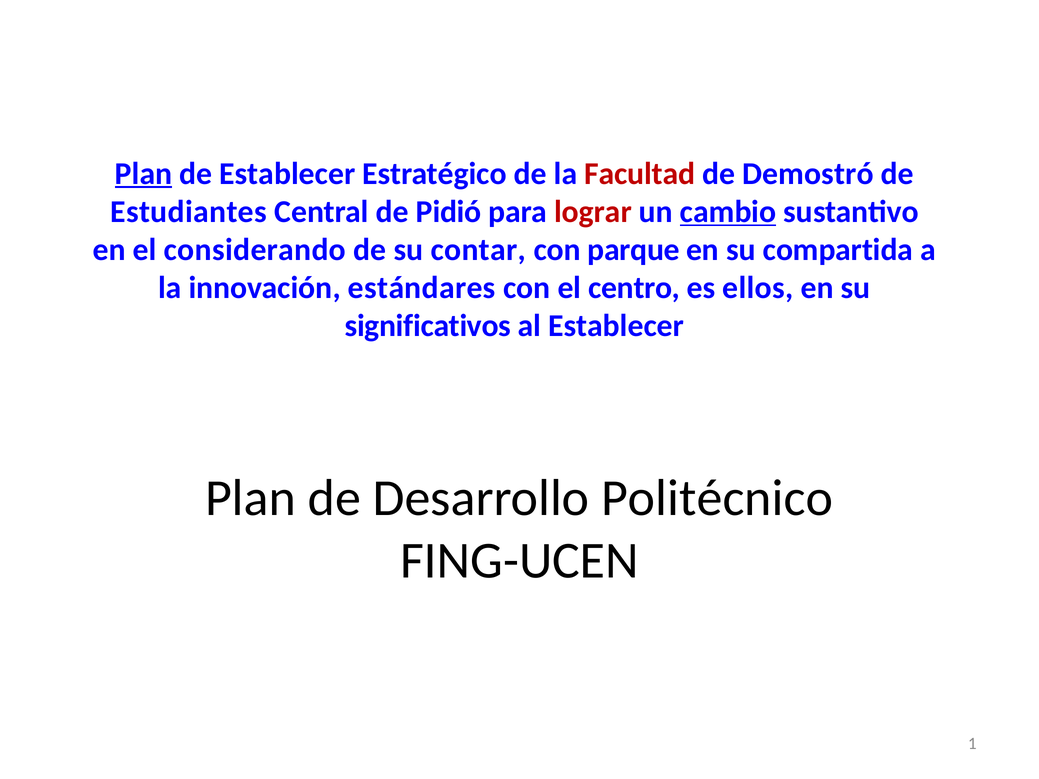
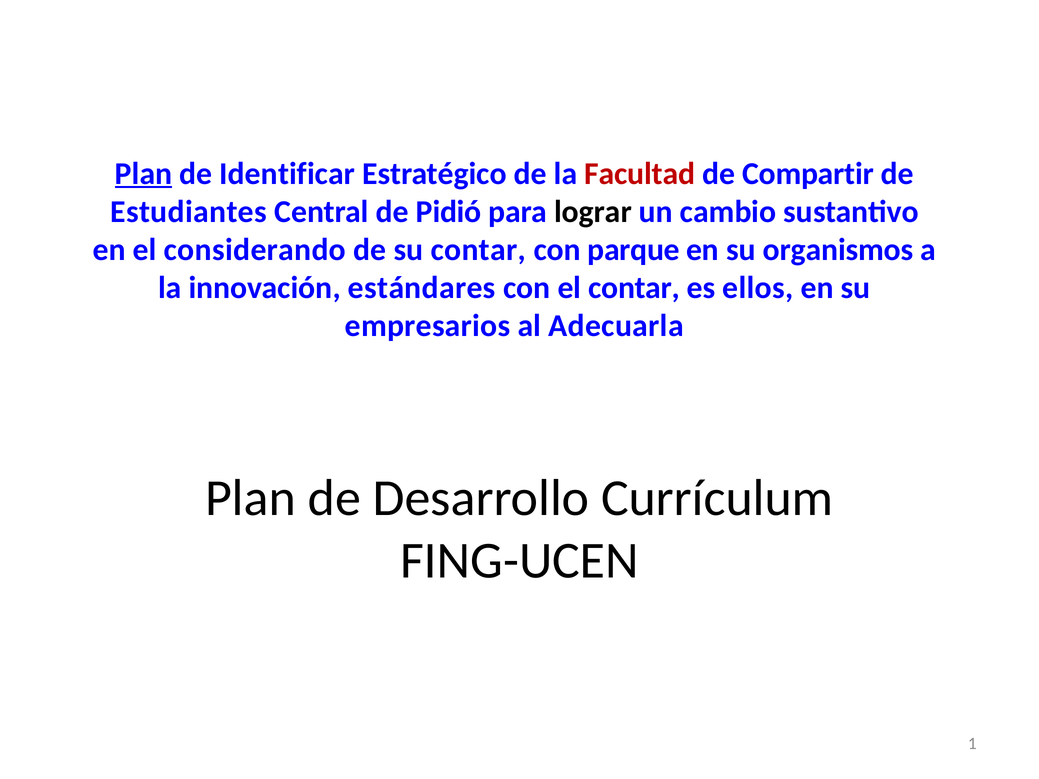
de Establecer: Establecer -> Identificar (287, 174)
Demostró: Demostró -> Compartir (808, 174)
lograr colour: red -> black (593, 212)
cambio underline: present -> none (728, 212)
compartida: compartida -> organismos (838, 250)
el centro: centro -> contar (634, 288)
significativos: significativos -> empresarios (428, 326)
al Establecer: Establecer -> Adecuarla (616, 326)
Politécnico: Politécnico -> Currículum (717, 498)
